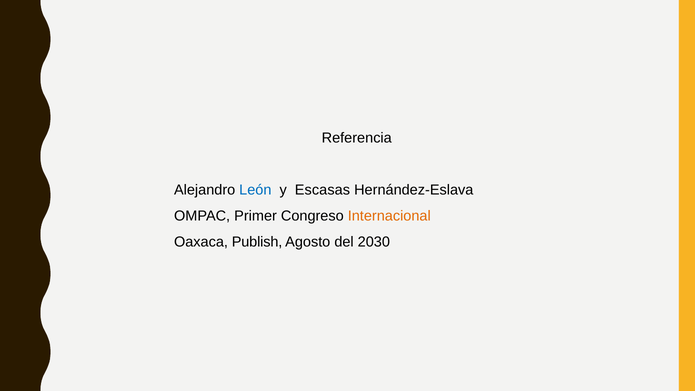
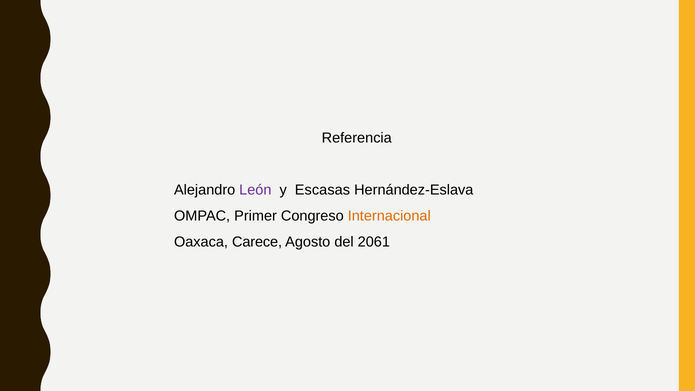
León colour: blue -> purple (255, 190)
Publish: Publish -> Carece (257, 242)
2030: 2030 -> 2061 (374, 242)
